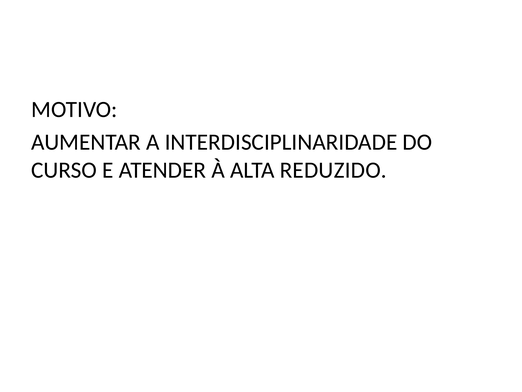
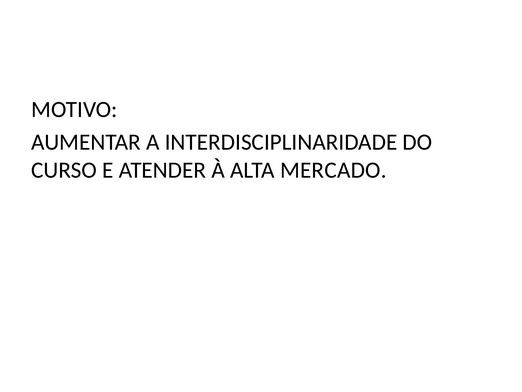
REDUZIDO: REDUZIDO -> MERCADO (333, 170)
